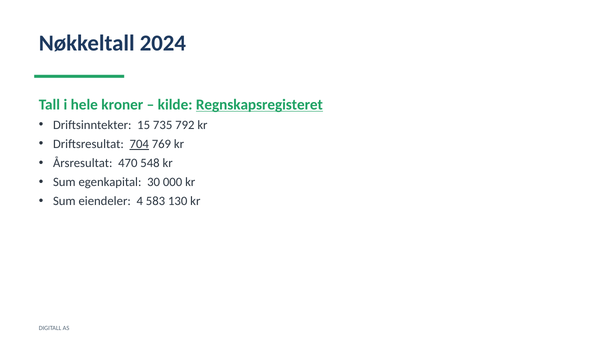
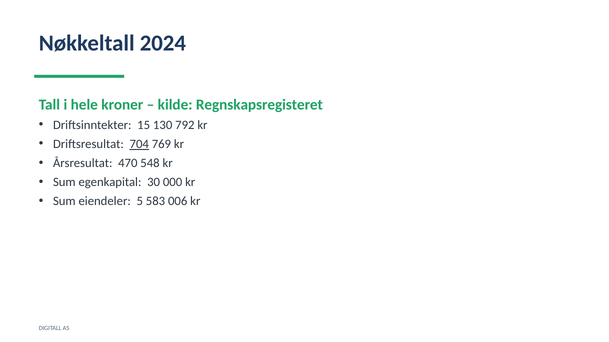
Regnskapsregisteret underline: present -> none (259, 105)
735: 735 -> 130 (163, 125)
4: 4 -> 5 (140, 201)
130: 130 -> 006 (178, 201)
